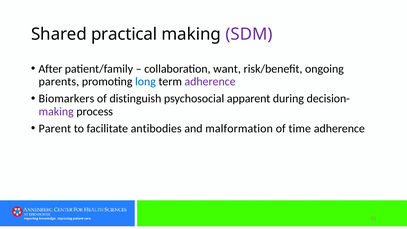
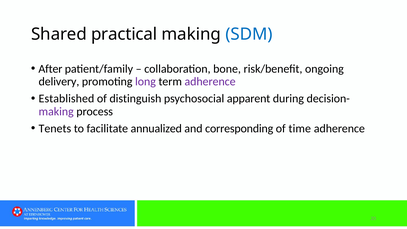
SDM colour: purple -> blue (249, 34)
want: want -> bone (227, 69)
parents: parents -> delivery (59, 82)
long colour: blue -> purple (145, 82)
Biomarkers: Biomarkers -> Established (66, 99)
Parent: Parent -> Tenets (55, 128)
antibodies: antibodies -> annualized (156, 128)
malformation: malformation -> corresponding (239, 128)
